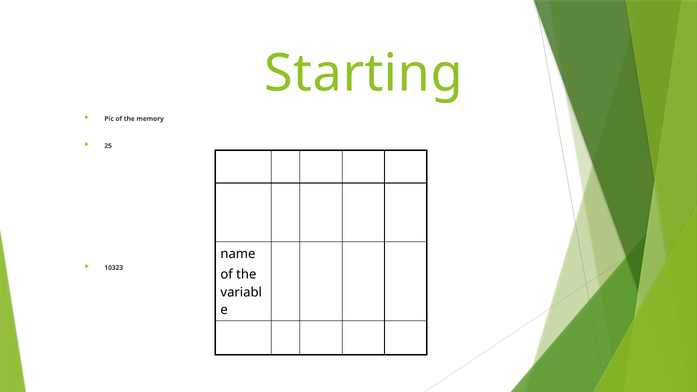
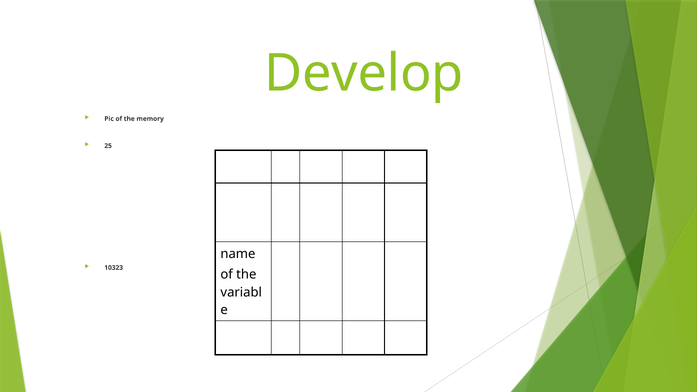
Starting: Starting -> Develop (364, 73)
